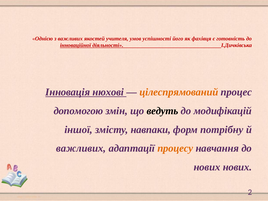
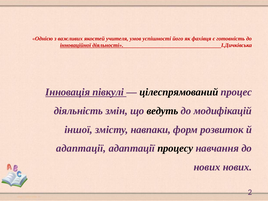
нюхові: нюхові -> півкулі (108, 92)
цілеспрямований colour: orange -> black (179, 92)
допомогою: допомогою -> діяльність (78, 111)
потрібну: потрібну -> розвиток (222, 130)
важливих: важливих -> адаптації (81, 148)
процесу colour: orange -> black (175, 148)
